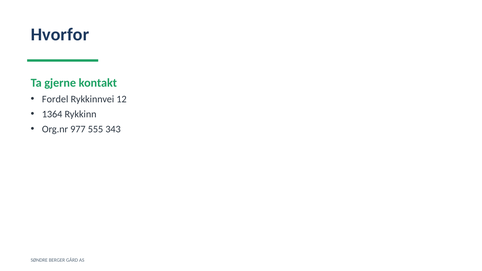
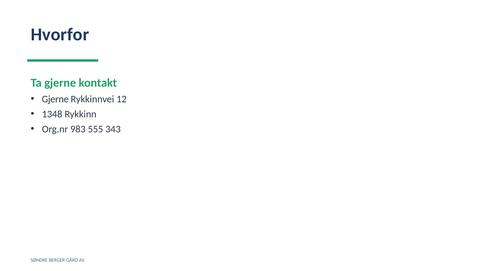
Fordel: Fordel -> Gjerne (55, 99)
1364: 1364 -> 1348 (52, 114)
977: 977 -> 983 (78, 129)
